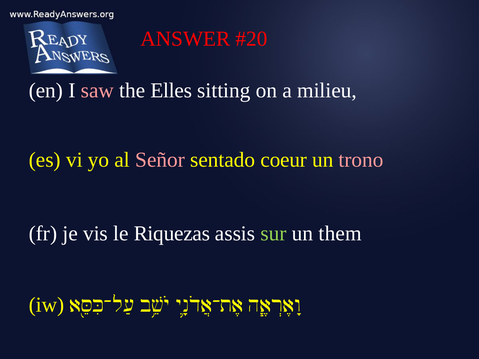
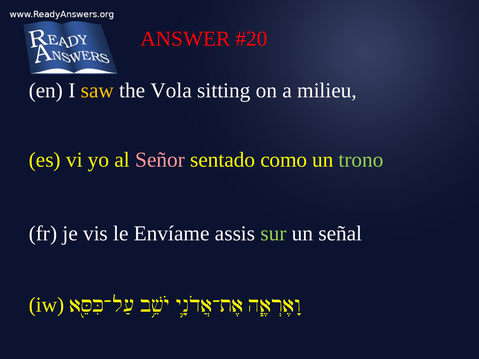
saw colour: pink -> yellow (97, 90)
Elles: Elles -> Vola (171, 90)
coeur: coeur -> como (284, 160)
trono colour: pink -> light green (361, 160)
Riquezas: Riquezas -> Envíame (172, 234)
them: them -> señal (340, 234)
